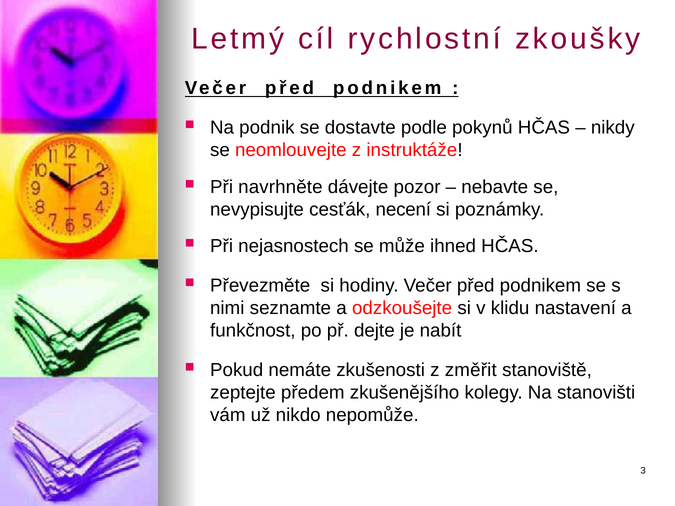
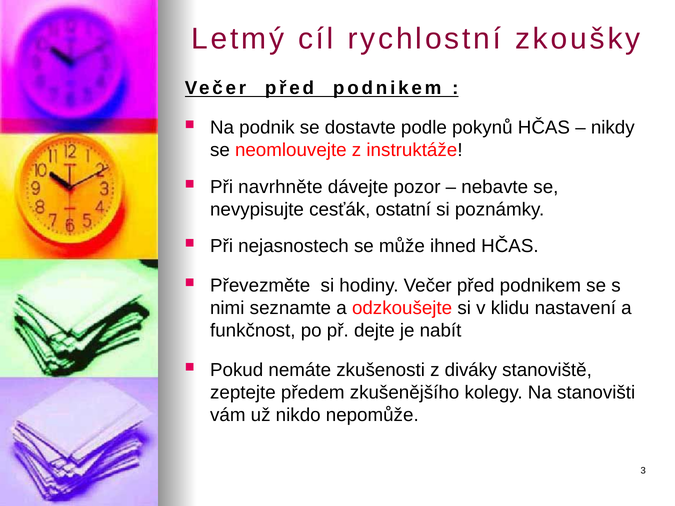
necení: necení -> ostatní (403, 209)
změřit: změřit -> diváky (471, 370)
